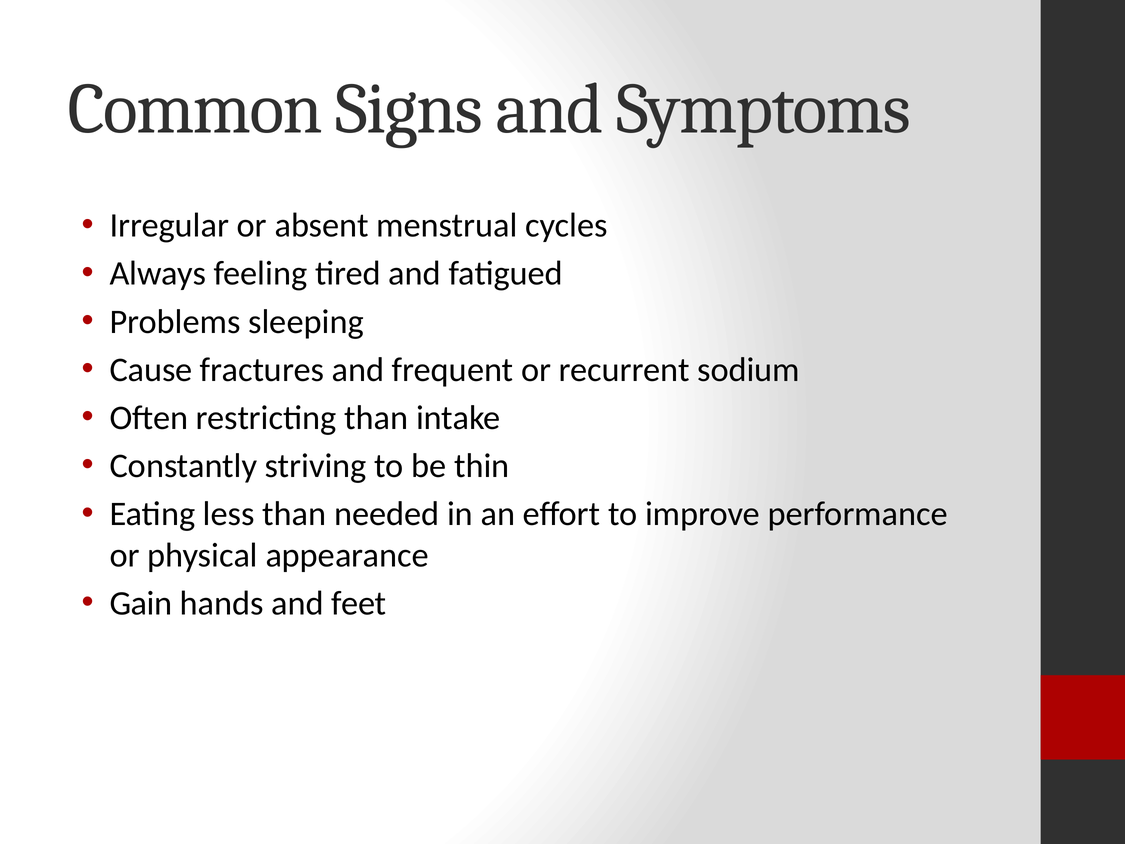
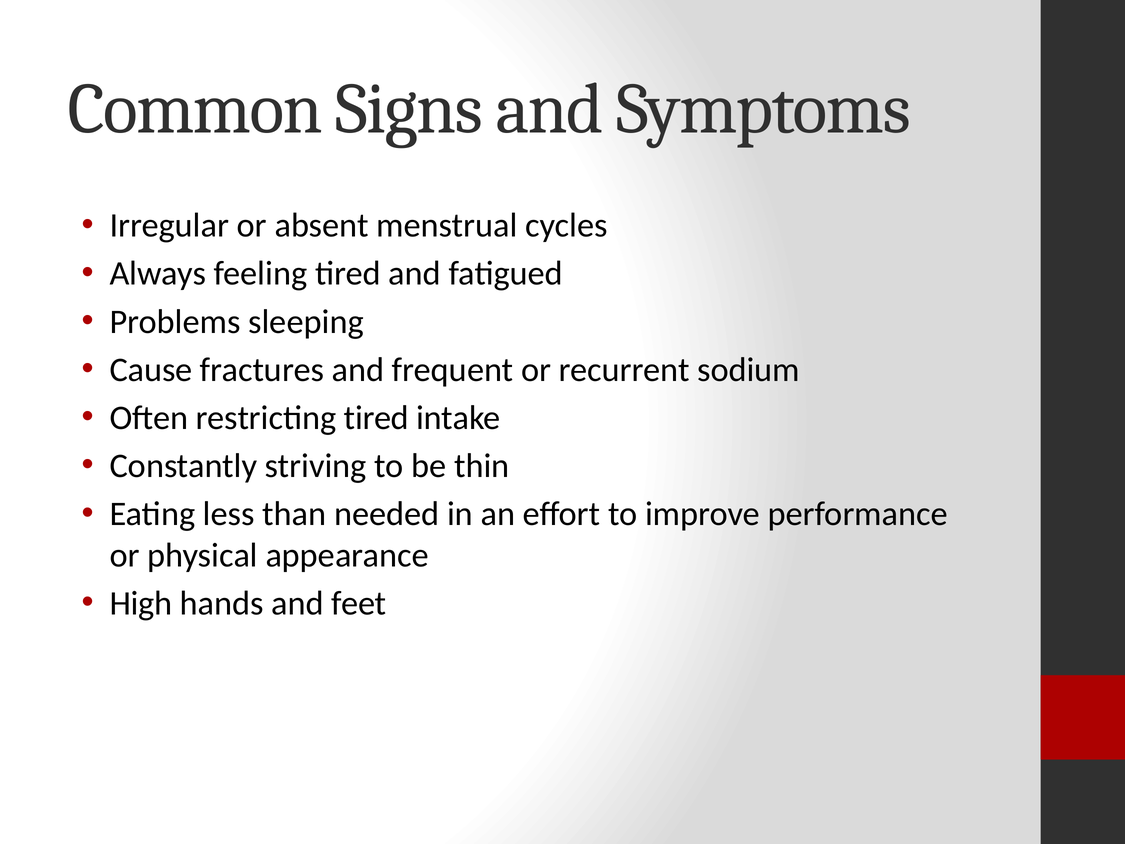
restricting than: than -> tired (376, 418)
Gain: Gain -> High (141, 603)
